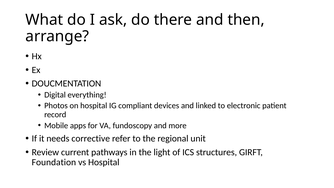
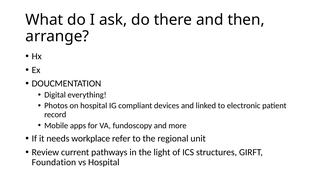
corrective: corrective -> workplace (91, 138)
